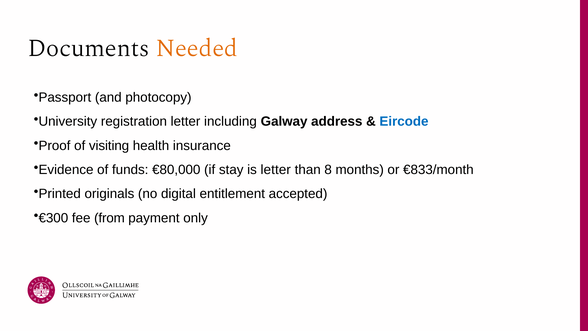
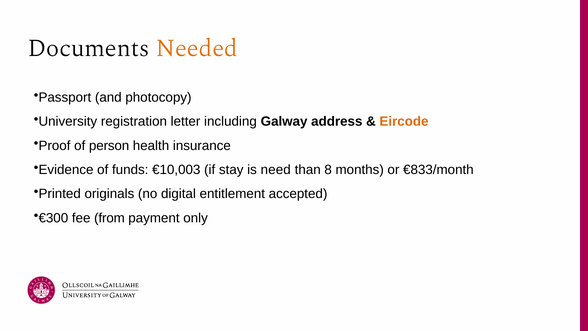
Eircode colour: blue -> orange (404, 121)
visiting: visiting -> person (109, 146)
€80,000: €80,000 -> €10,003 (176, 170)
is letter: letter -> need (276, 170)
